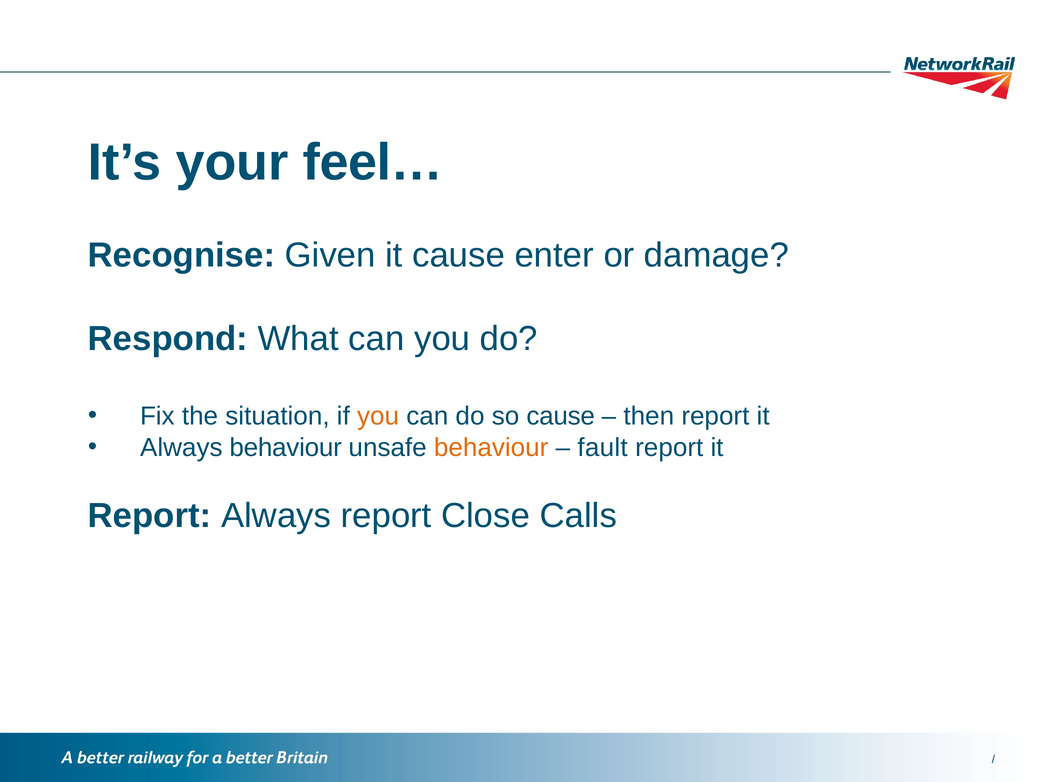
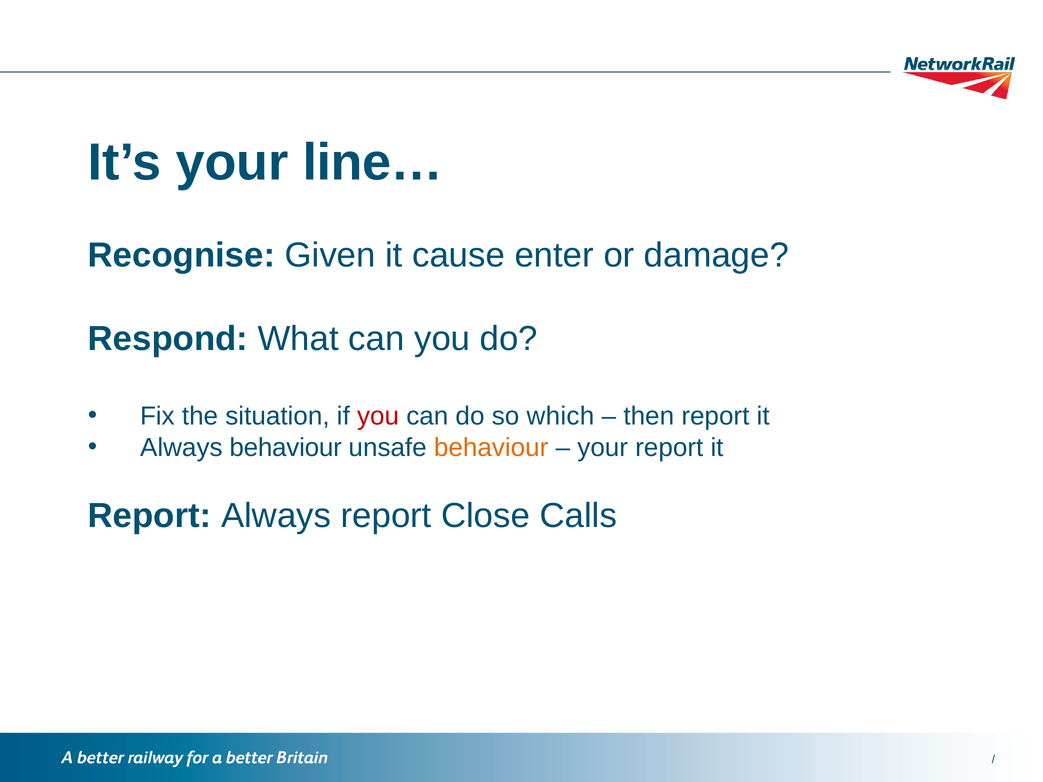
feel…: feel… -> line… (373, 163)
you colour: orange -> red (378, 416)
so cause: cause -> which (560, 416)
fault: fault -> your (603, 448)
